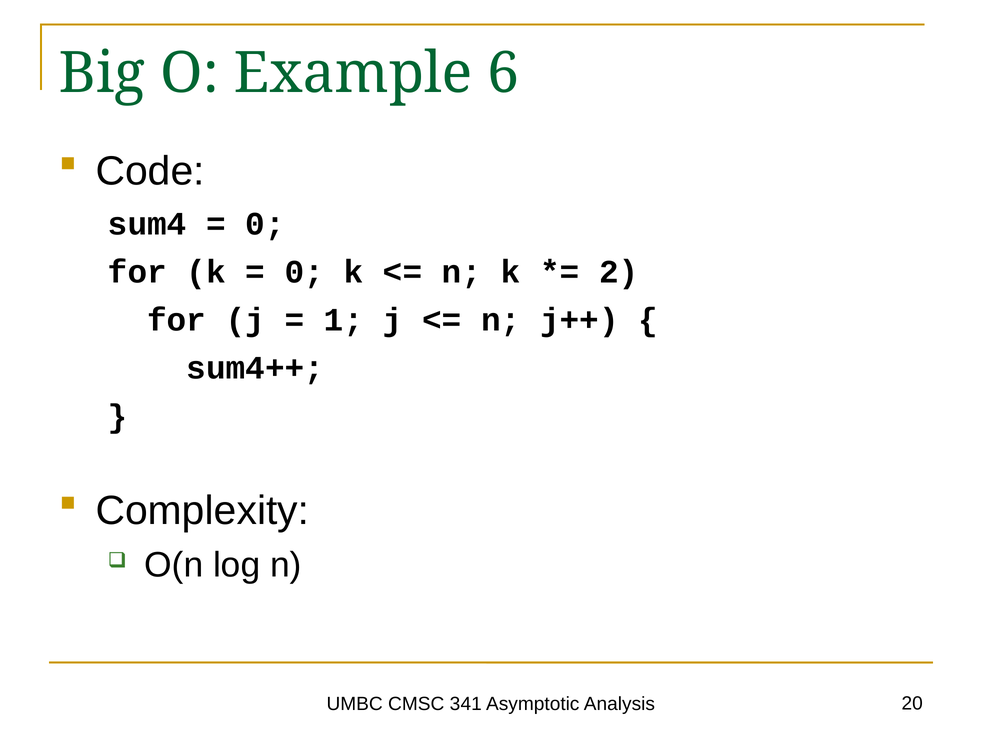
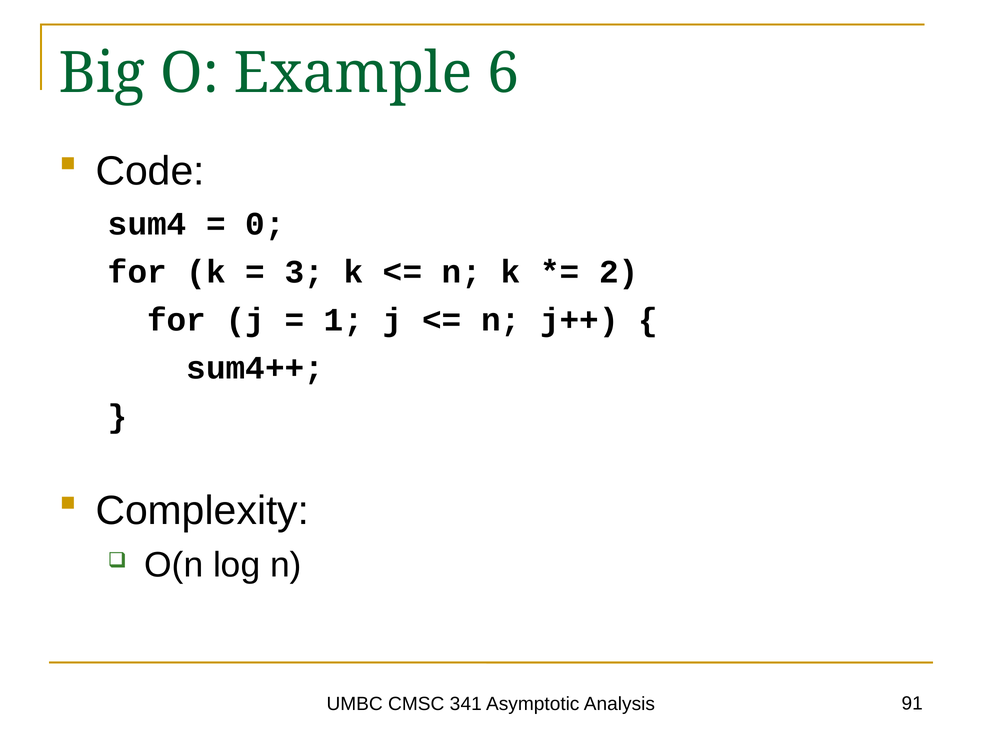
0: 0 -> 3 (304, 272)
20: 20 -> 91 (912, 704)
